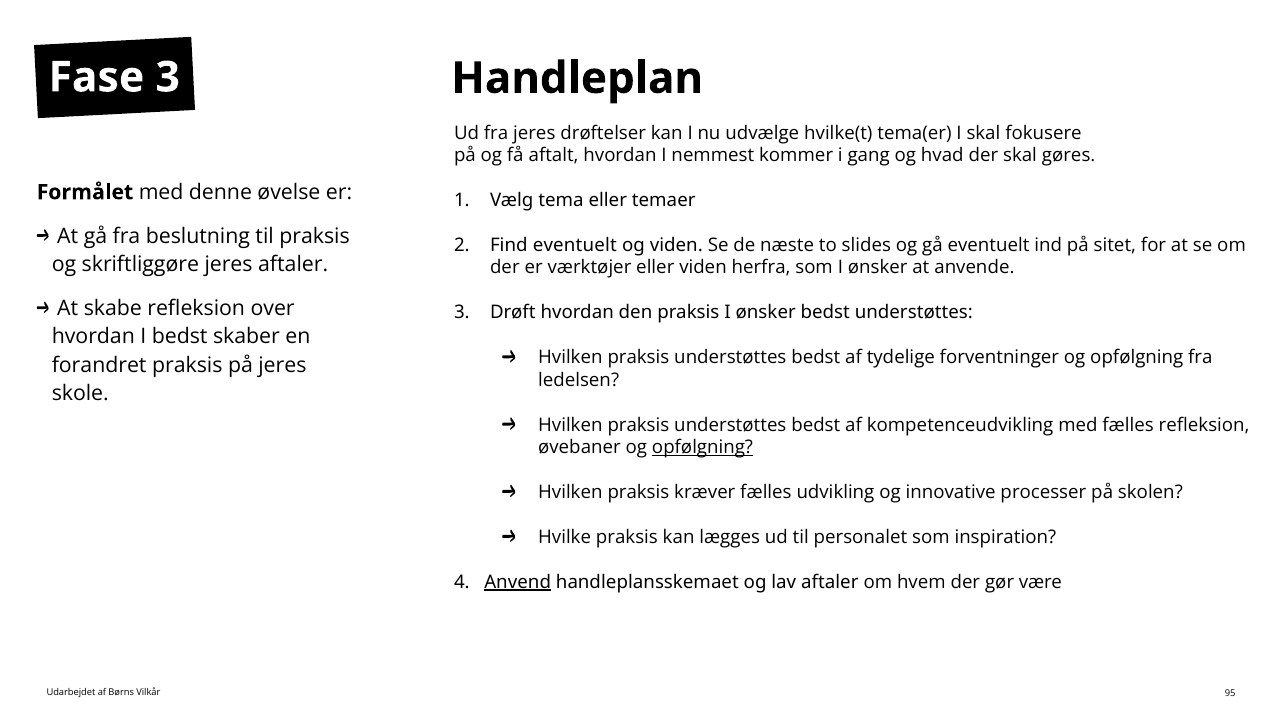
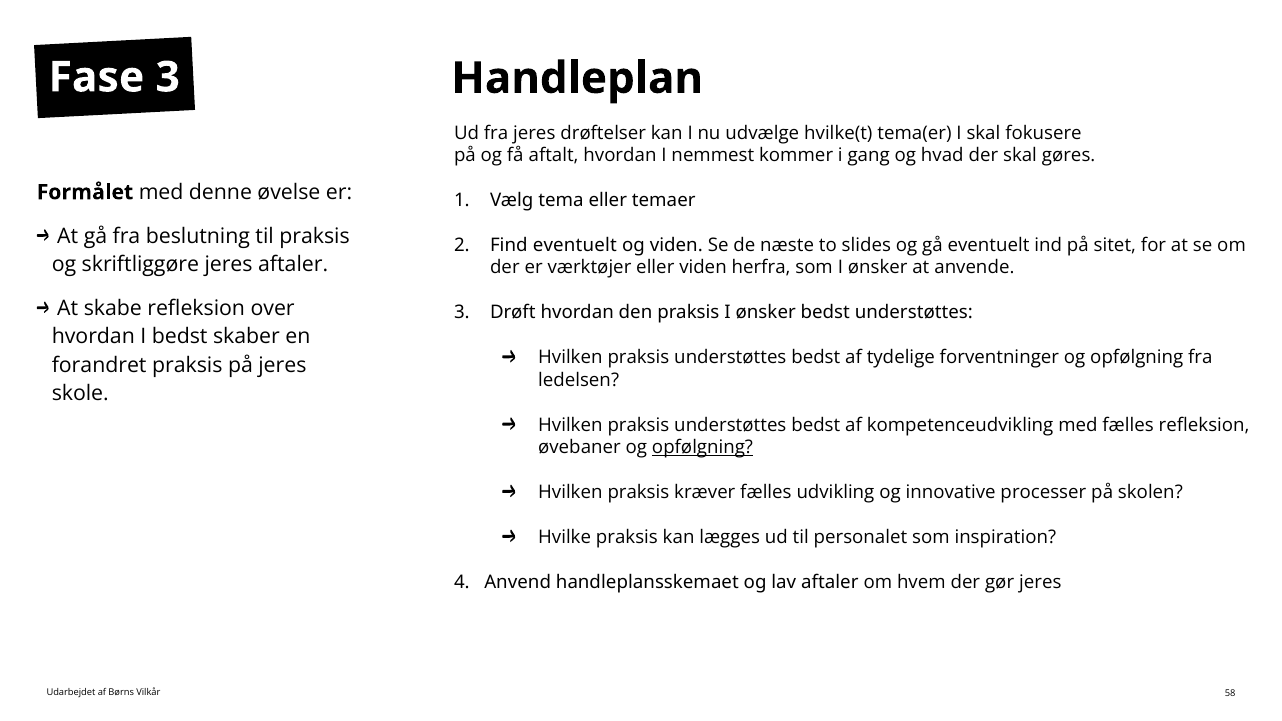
Anvend underline: present -> none (518, 582)
gør være: være -> jeres (1040, 582)
95: 95 -> 58 (1230, 693)
